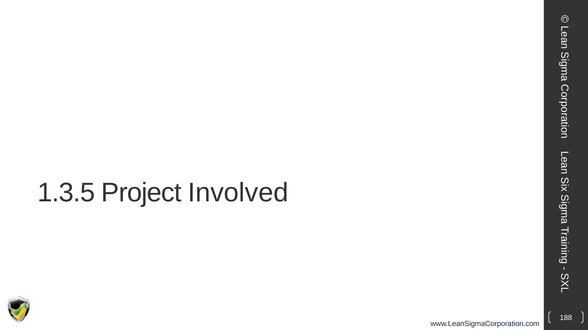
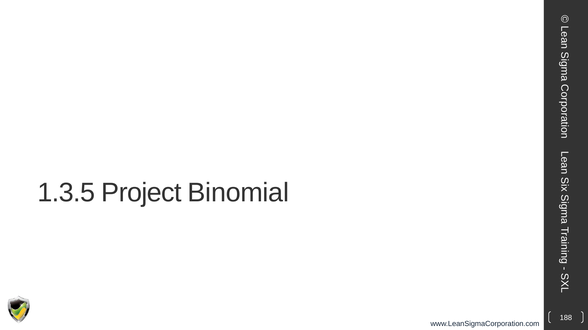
Involved: Involved -> Binomial (238, 193)
